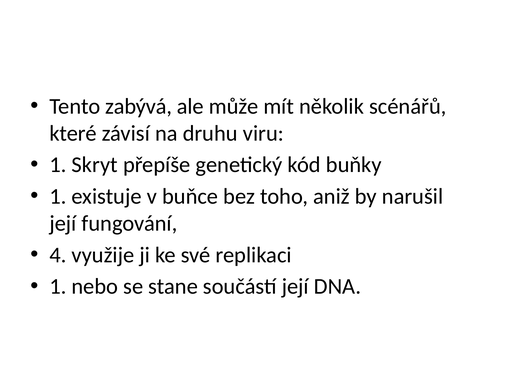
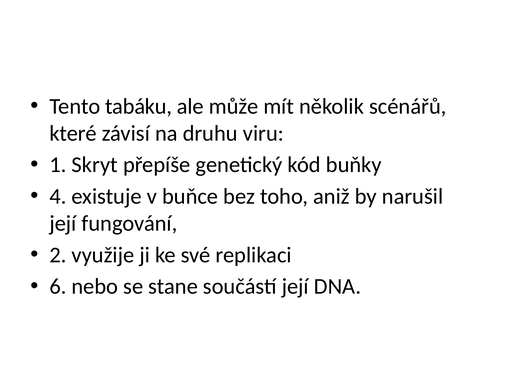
zabývá: zabývá -> tabáku (139, 106)
1: 1 -> 4 (58, 196)
4: 4 -> 2 (58, 255)
1: 1 -> 6 (58, 286)
